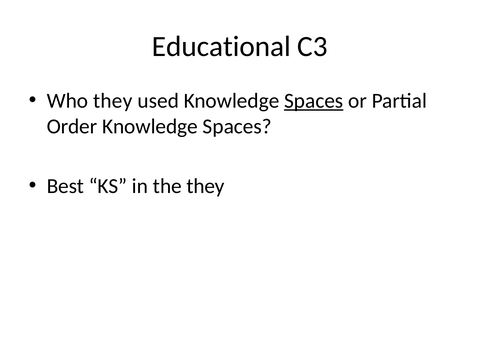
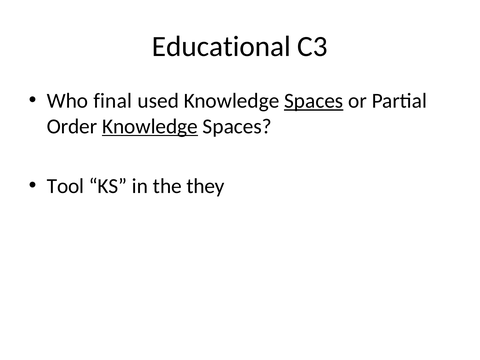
Who they: they -> final (113, 101)
Knowledge underline: none -> present (150, 126)
Best: Best -> Tool (65, 186)
